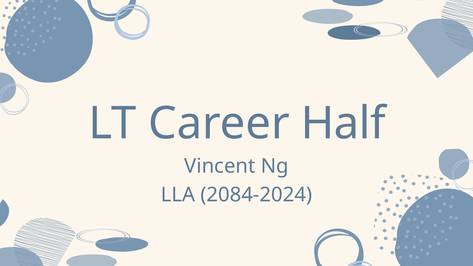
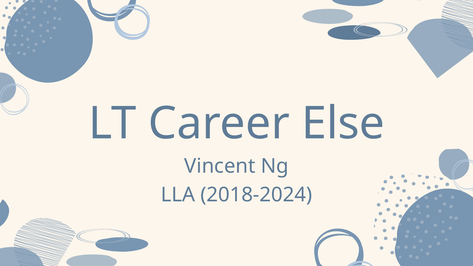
Half: Half -> Else (343, 124)
2084-2024: 2084-2024 -> 2018-2024 (256, 195)
